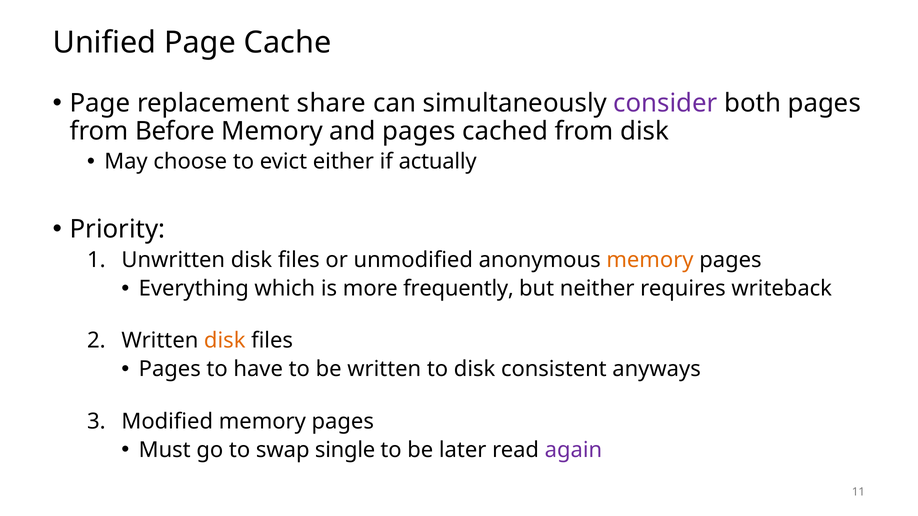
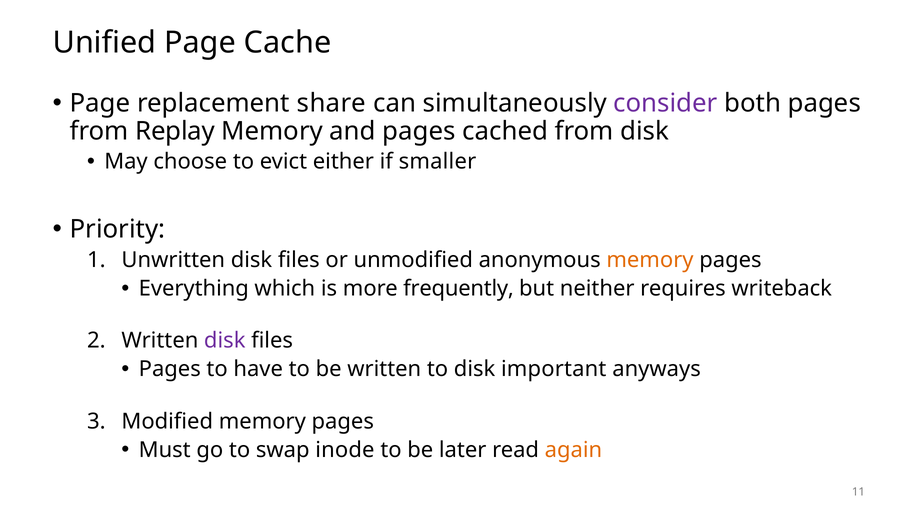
Before: Before -> Replay (175, 131)
actually: actually -> smaller (437, 162)
disk colour: orange -> purple (225, 341)
consistent: consistent -> important (554, 369)
single: single -> inode (345, 450)
again colour: purple -> orange (573, 450)
